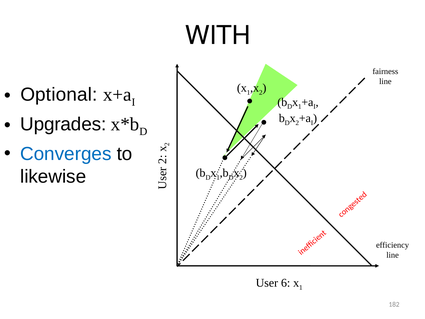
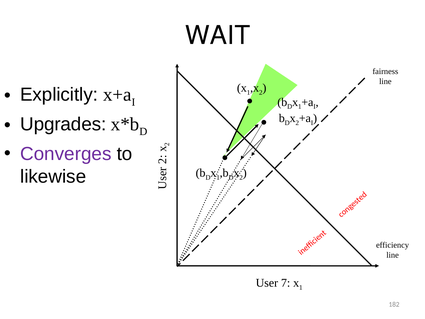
WITH: WITH -> WAIT (218, 35)
Optional: Optional -> Explicitly (59, 95)
Converges colour: blue -> purple (66, 154)
6: 6 -> 7 (286, 283)
